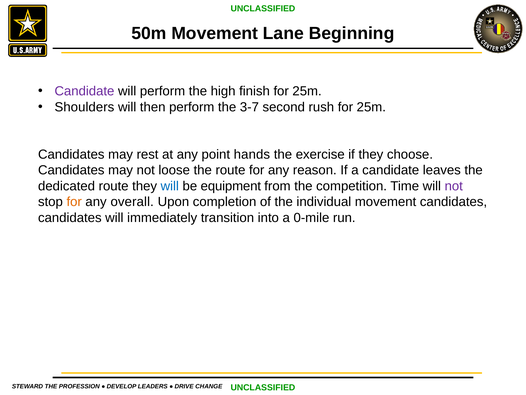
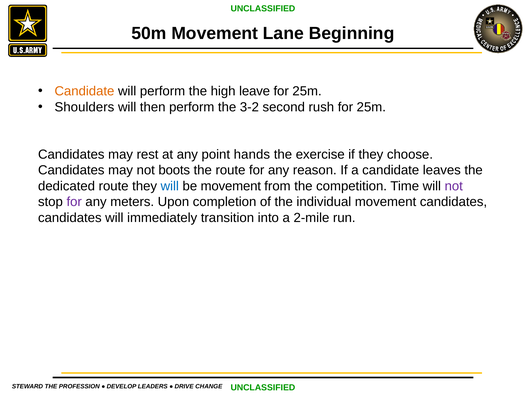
Candidate colour: purple -> orange (84, 91)
finish: finish -> leave (255, 91)
3-7: 3-7 -> 3-2 (249, 107)
loose: loose -> boots (174, 170)
be equipment: equipment -> movement (231, 186)
for colour: orange -> purple (74, 202)
overall: overall -> meters (132, 202)
0-mile: 0-mile -> 2-mile (311, 217)
